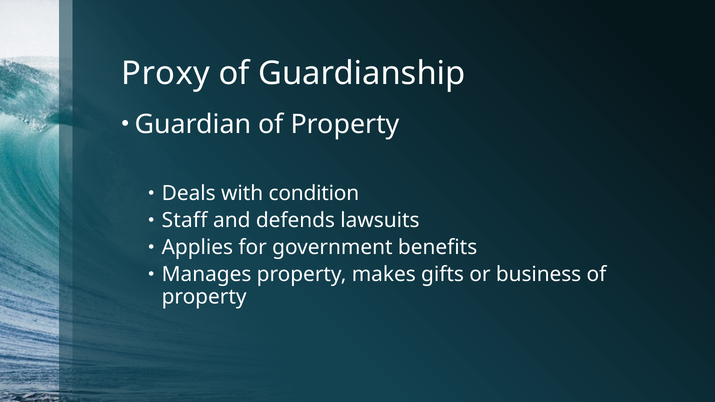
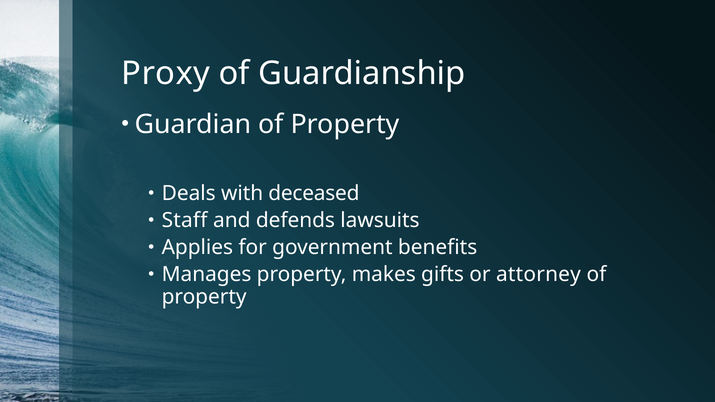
condition: condition -> deceased (314, 194)
business: business -> attorney (538, 275)
